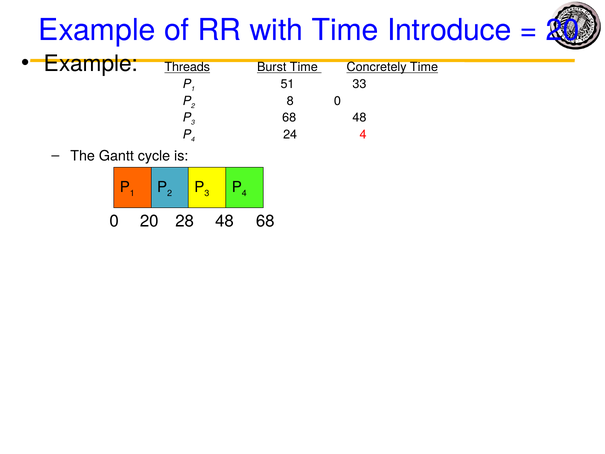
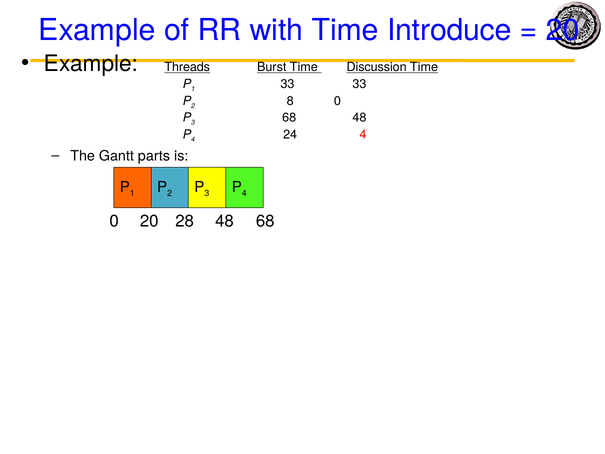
Concretely: Concretely -> Discussion (377, 67)
51: 51 -> 33 (288, 84)
cycle: cycle -> parts (154, 156)
